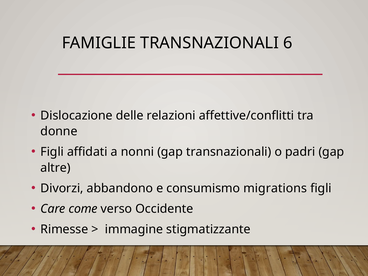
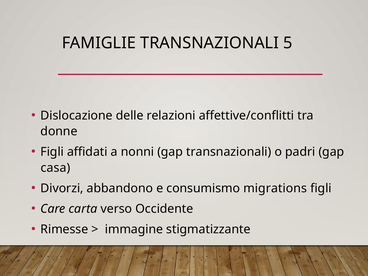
6: 6 -> 5 (288, 43)
altre: altre -> casa (55, 168)
come: come -> carta (83, 209)
